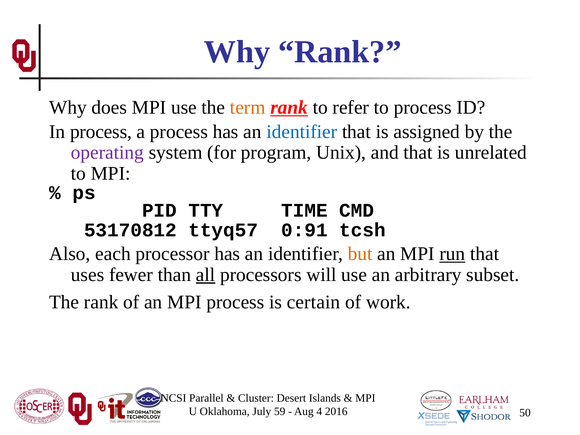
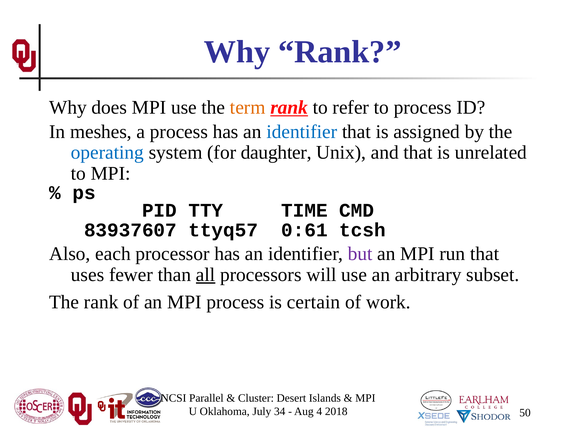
In process: process -> meshes (101, 132)
operating colour: purple -> blue (107, 153)
program: program -> daughter (276, 153)
53170812: 53170812 -> 83937607 (130, 230)
0:91: 0:91 -> 0:61 (304, 230)
but colour: orange -> purple (360, 254)
run underline: present -> none (452, 254)
59: 59 -> 34 (280, 412)
2016: 2016 -> 2018 (336, 412)
